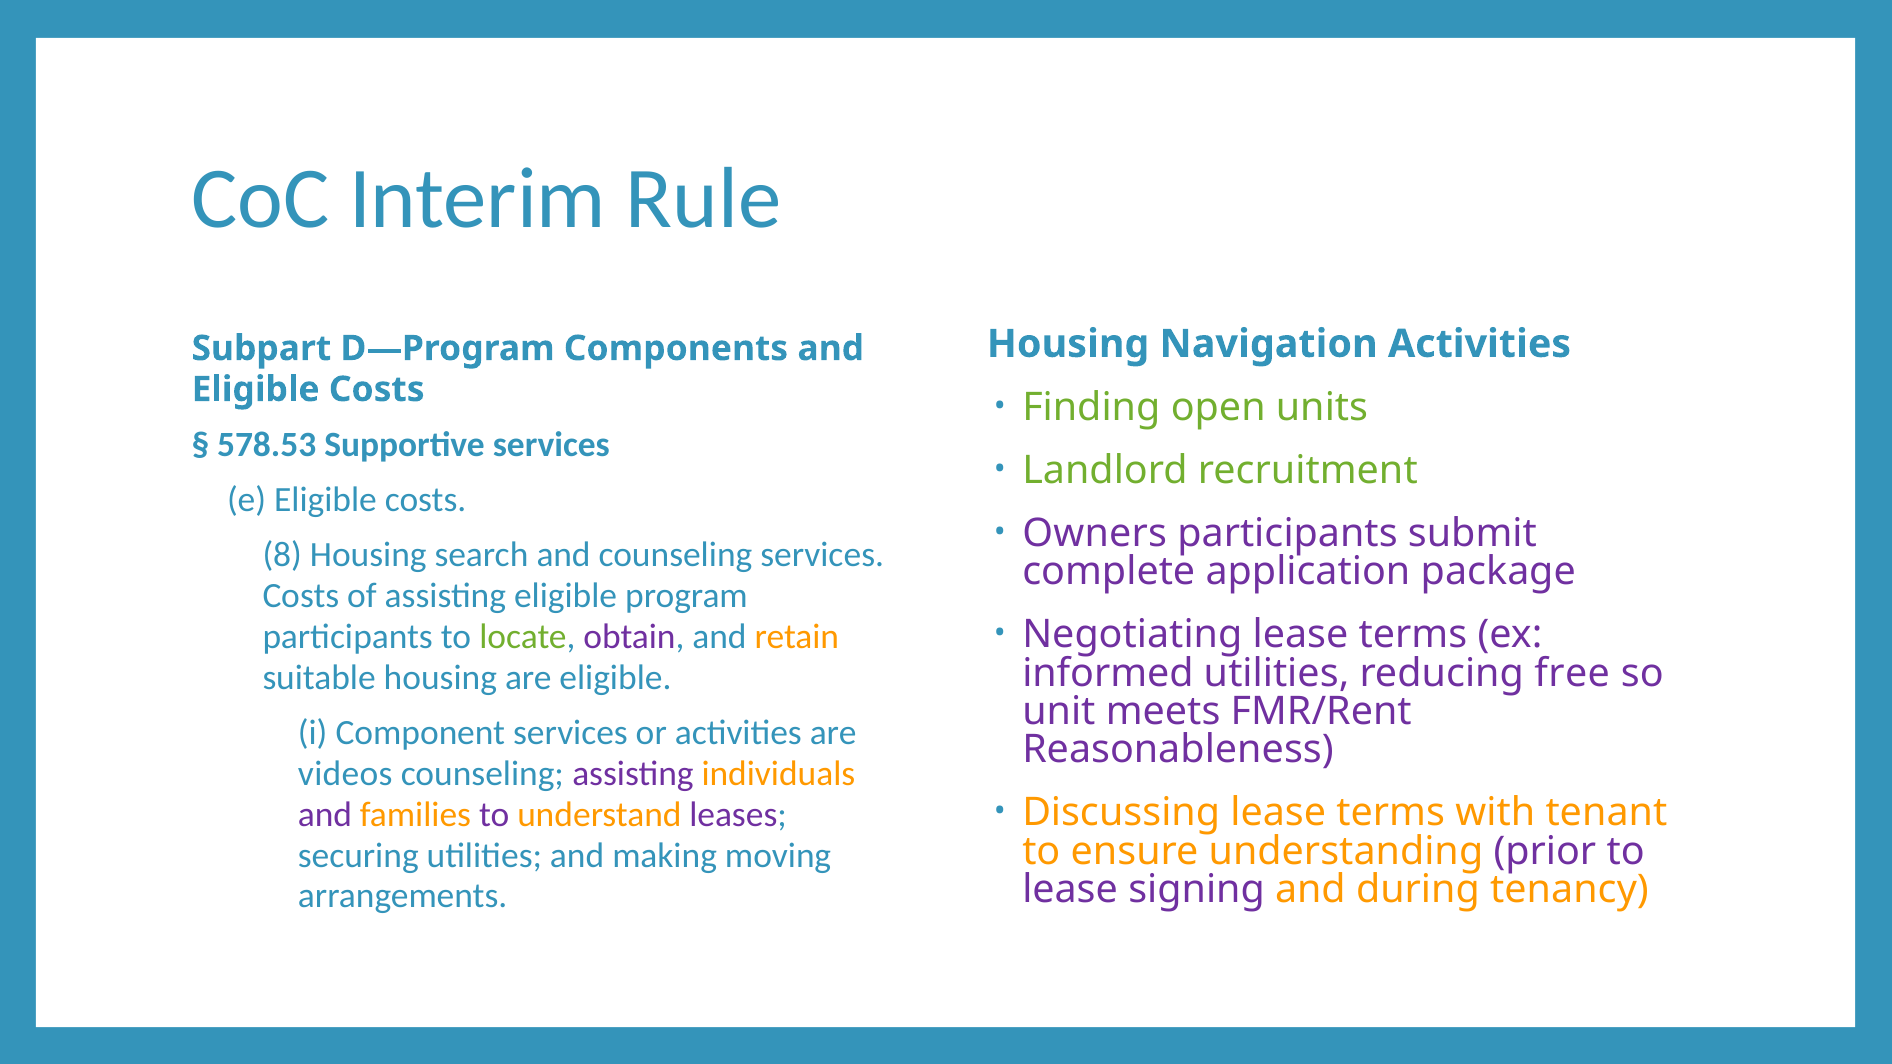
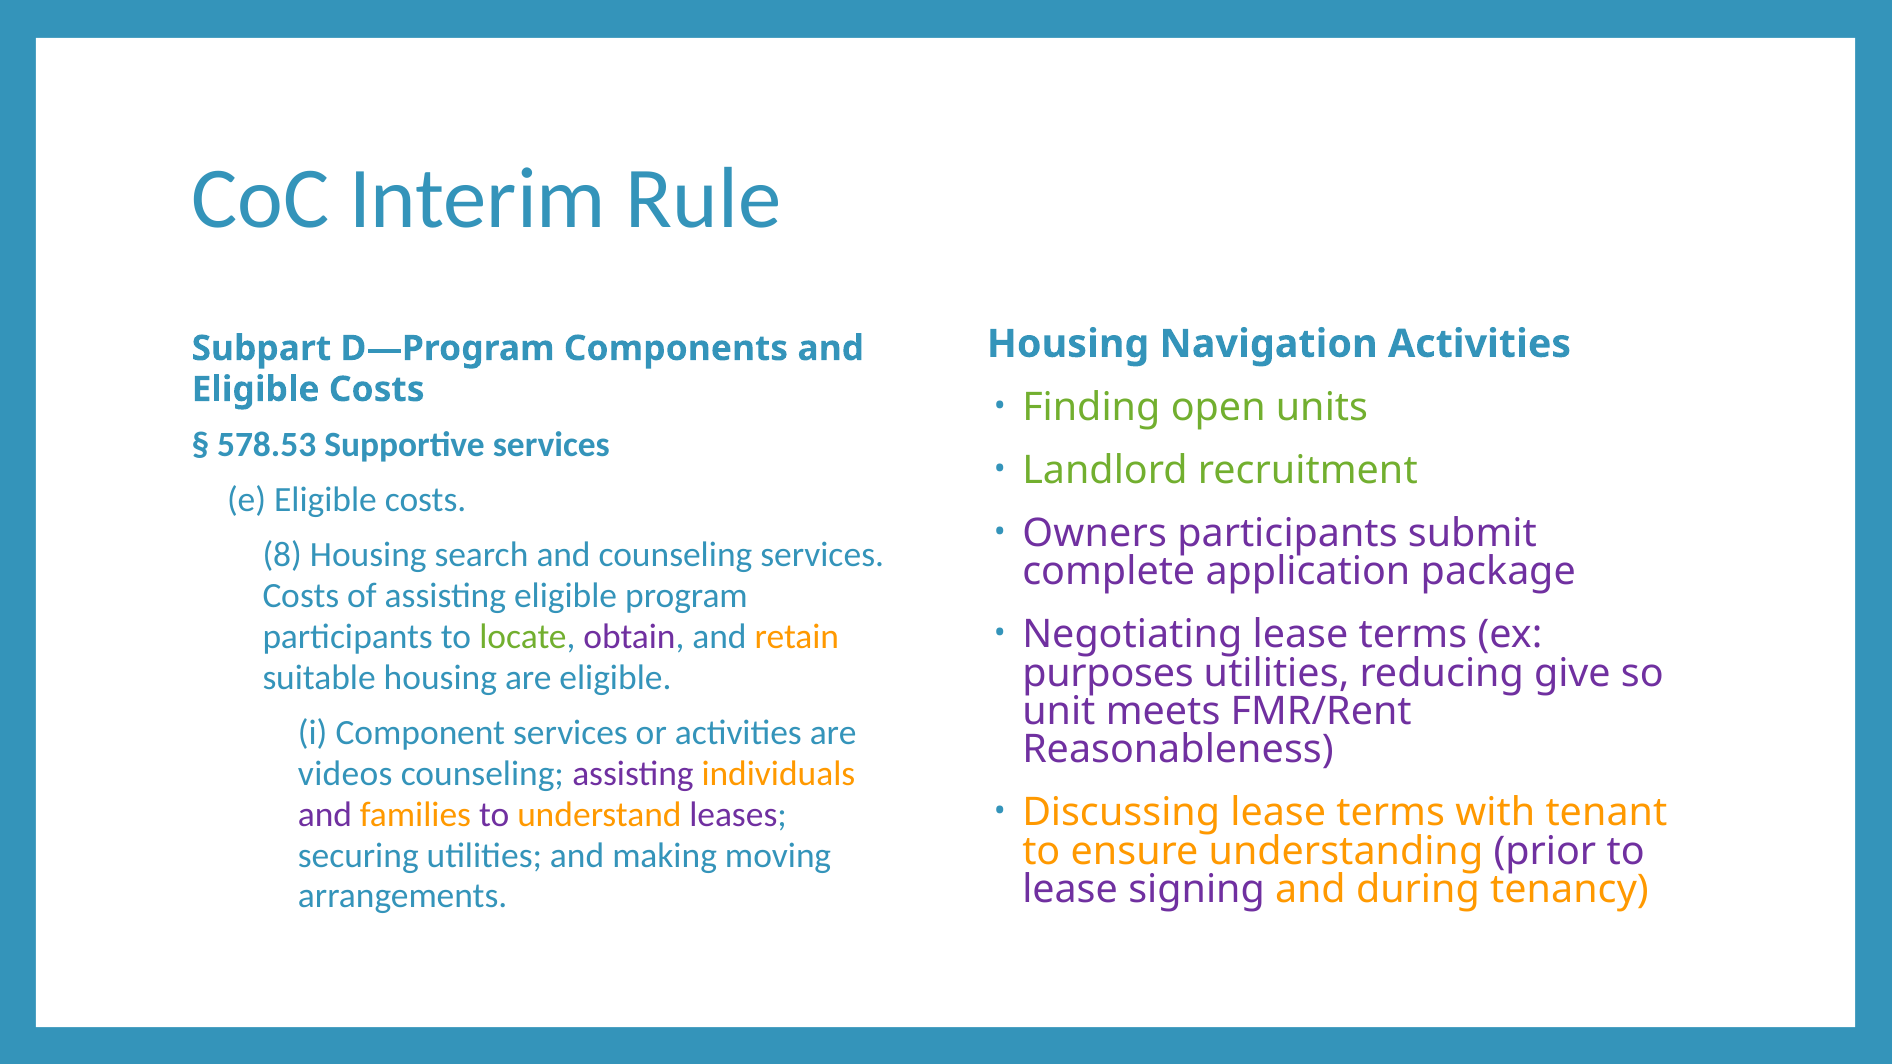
informed: informed -> purposes (1108, 673)
free: free -> give (1572, 673)
